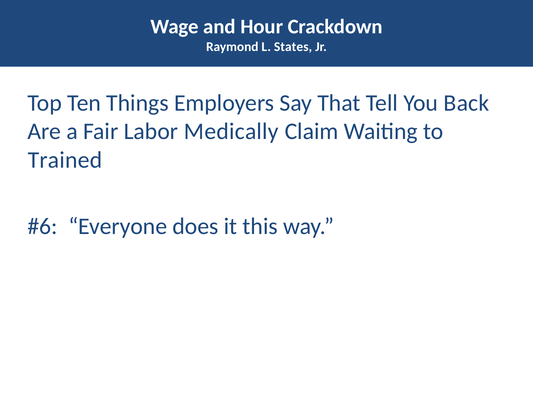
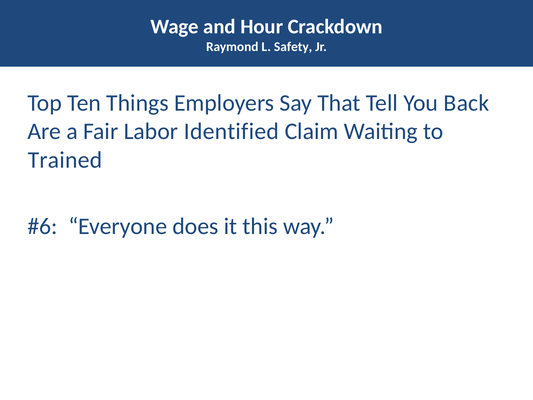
States: States -> Safety (293, 47)
Medically: Medically -> Identified (231, 131)
